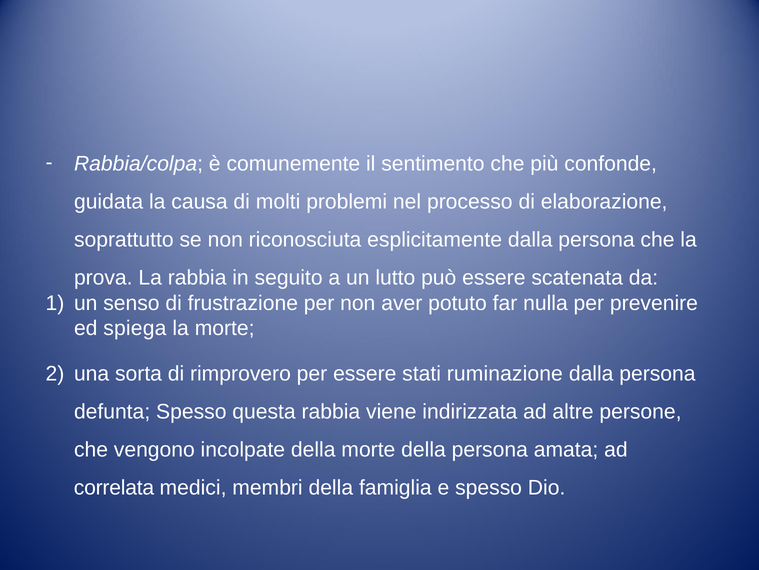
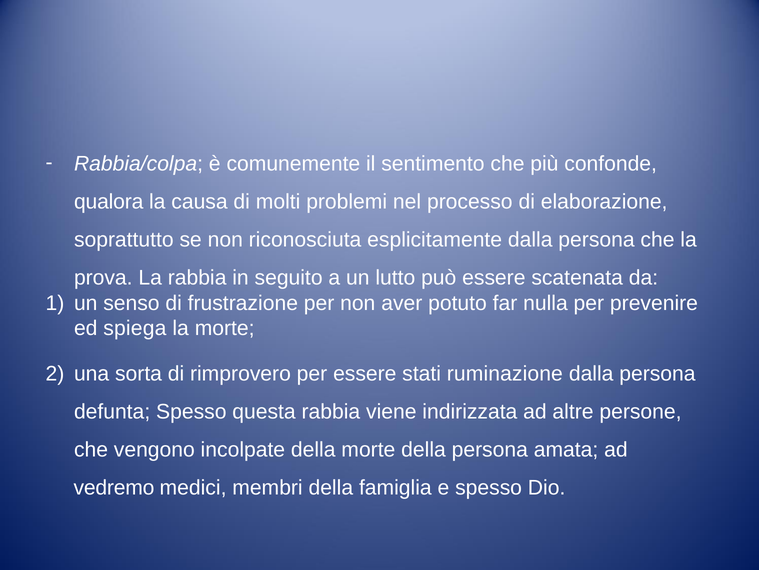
guidata: guidata -> qualora (109, 201)
correlata: correlata -> vedremo (114, 487)
